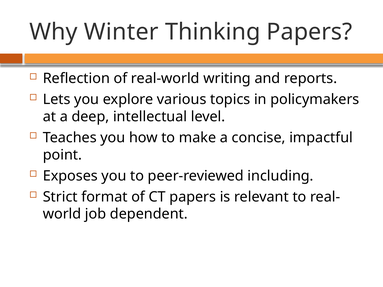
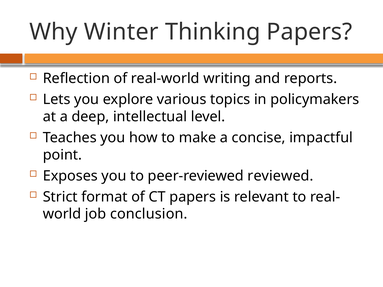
including: including -> reviewed (280, 176)
dependent: dependent -> conclusion (149, 214)
